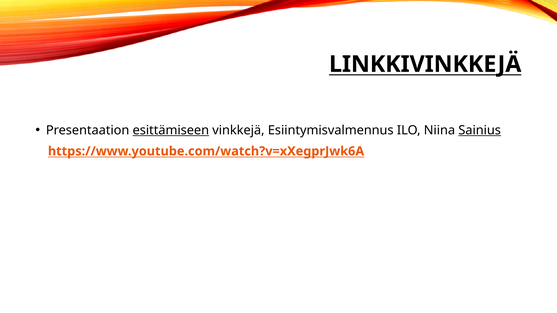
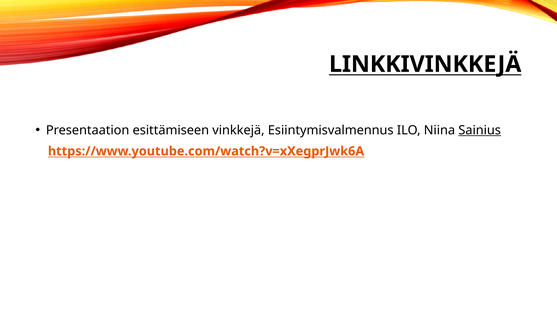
esittämiseen underline: present -> none (171, 130)
